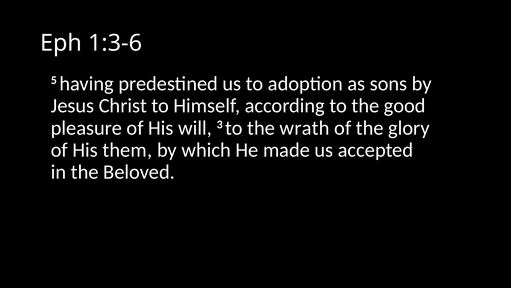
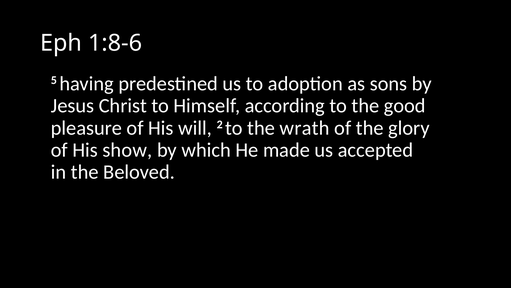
1:3-6: 1:3-6 -> 1:8-6 (115, 43)
3: 3 -> 2 (220, 124)
them: them -> show (127, 150)
